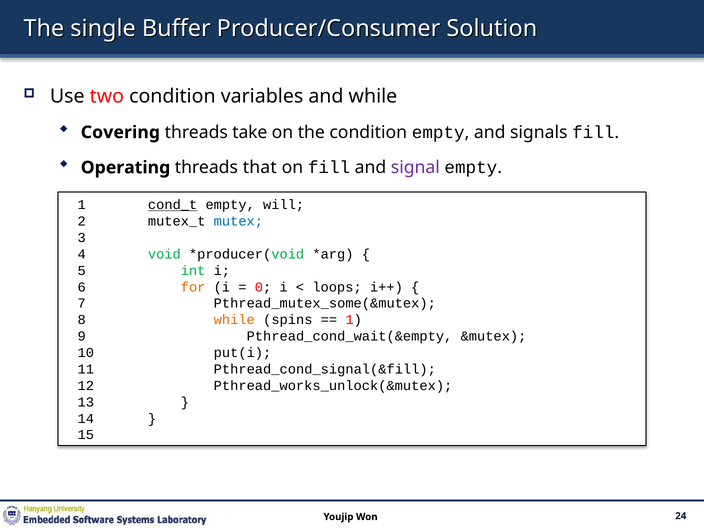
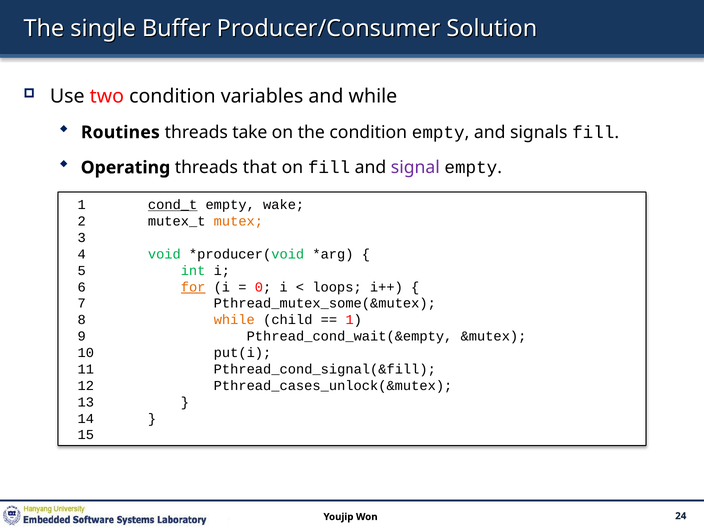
Covering: Covering -> Routines (120, 132)
will: will -> wake (284, 205)
mutex colour: blue -> orange (238, 221)
for underline: none -> present (193, 287)
spins: spins -> child (288, 320)
Pthread_works_unlock(&mutex: Pthread_works_unlock(&mutex -> Pthread_cases_unlock(&mutex (333, 386)
